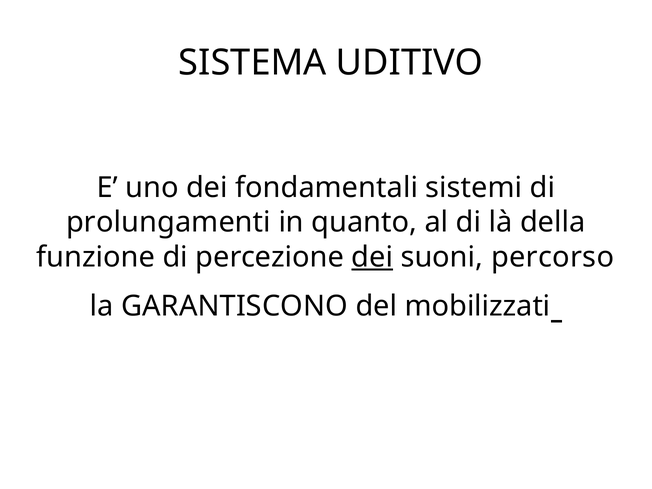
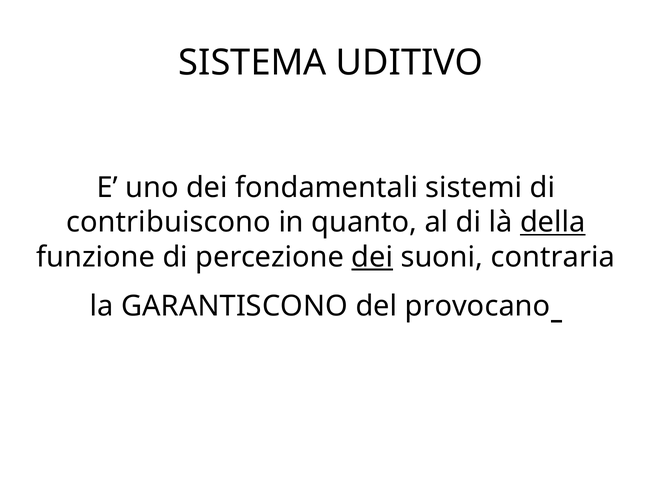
prolungamenti: prolungamenti -> contribuiscono (168, 222)
della underline: none -> present (553, 222)
percorso: percorso -> contraria (553, 257)
mobilizzati: mobilizzati -> provocano (478, 306)
